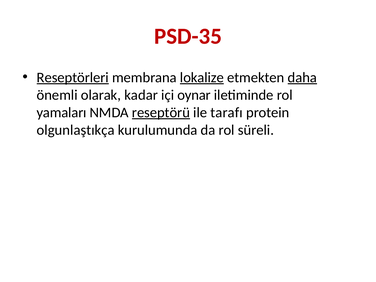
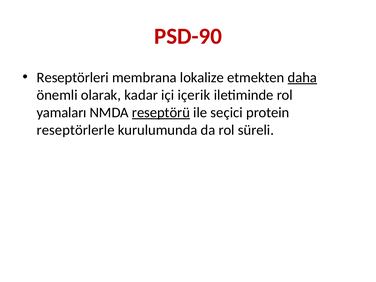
PSD-35: PSD-35 -> PSD-90 (188, 36)
Reseptörleri underline: present -> none (73, 77)
lokalize underline: present -> none (202, 77)
oynar: oynar -> içerik (194, 95)
tarafı: tarafı -> seçici (227, 112)
olgunlaştıkça: olgunlaştıkça -> reseptörlerle (76, 130)
